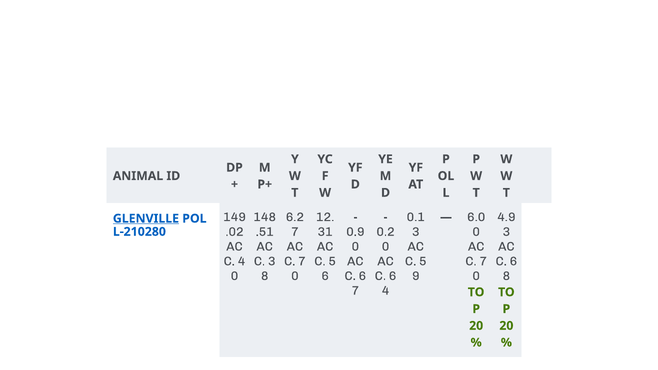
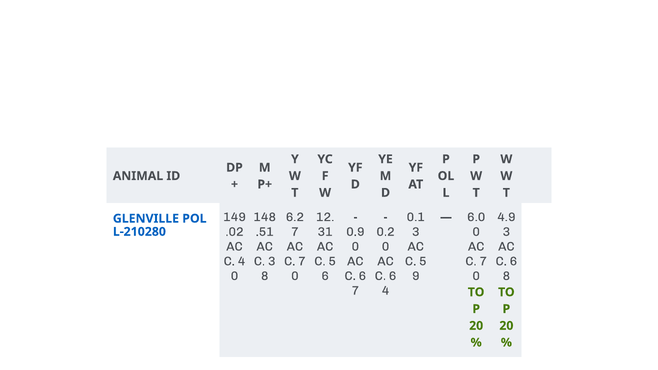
GLENVILLE underline: present -> none (146, 219)
